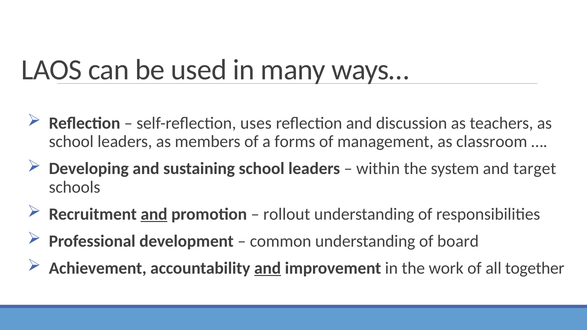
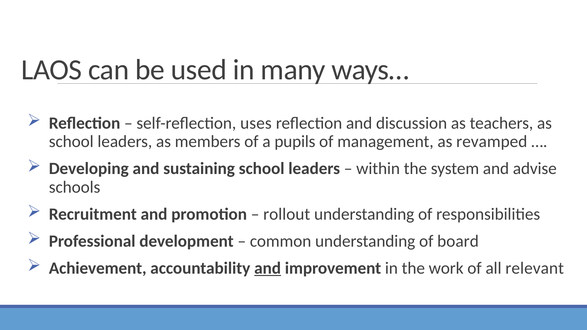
forms: forms -> pupils (295, 142)
classroom: classroom -> revamped (492, 142)
target: target -> advise (535, 169)
and underline: present -> none (154, 214)
together: together -> relevant (535, 268)
